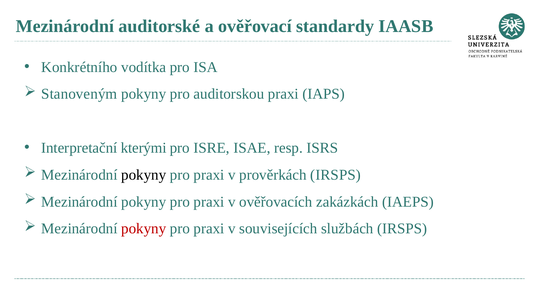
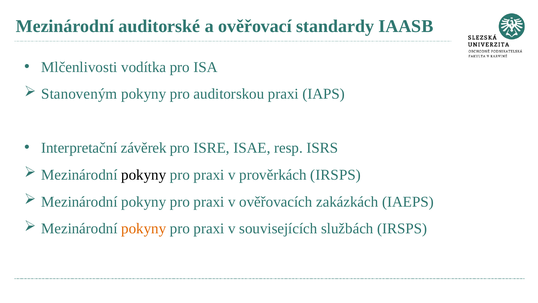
Konkrétního: Konkrétního -> Mlčenlivosti (79, 67)
kterými: kterými -> závěrek (144, 148)
pokyny colour: red -> orange (144, 228)
